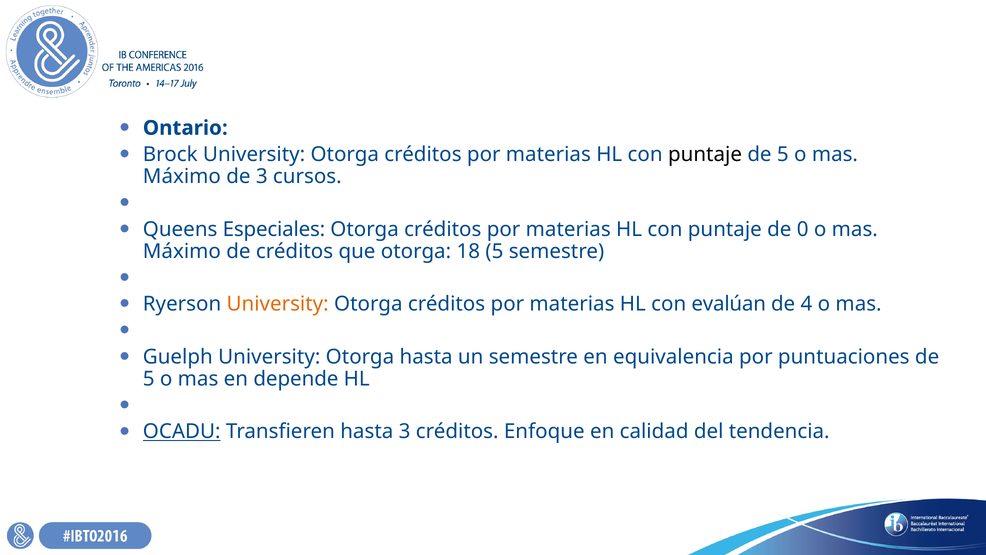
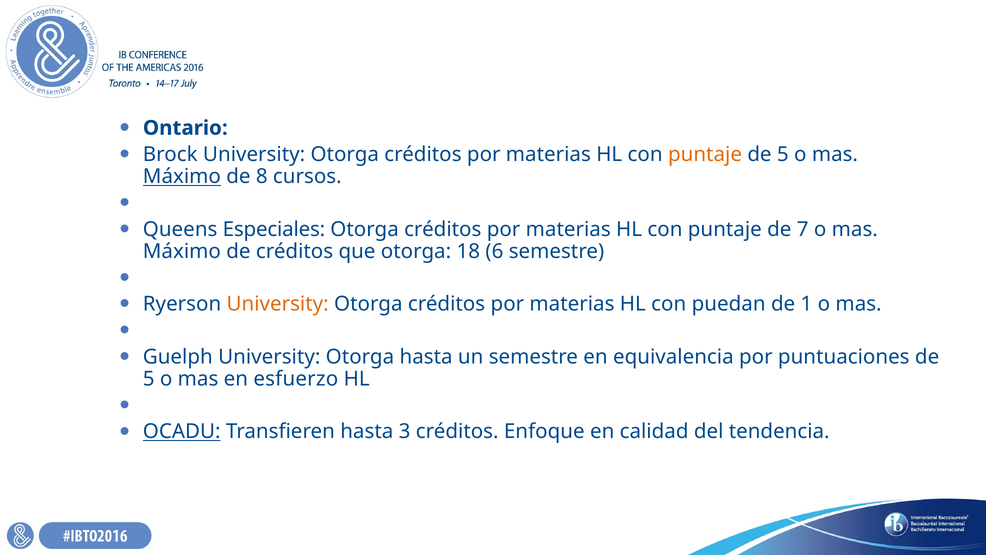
puntaje colour: black -> orange (705, 154)
Máximo underline: none -> present (182, 176)
de 3: 3 -> 8 (262, 176)
0: 0 -> 7 (803, 229)
18 5: 5 -> 6 (494, 251)
evalúan: evalúan -> puedan (729, 304)
4: 4 -> 1 (806, 304)
depende: depende -> esfuerzo (296, 379)
